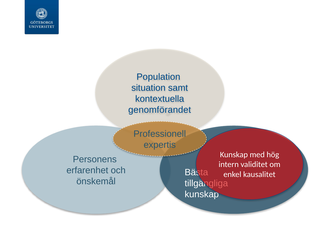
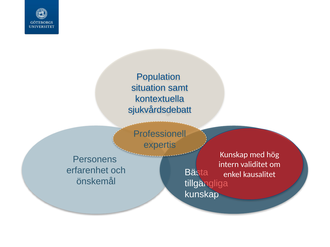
genomförandet: genomförandet -> sjukvårdsdebatt (160, 110)
